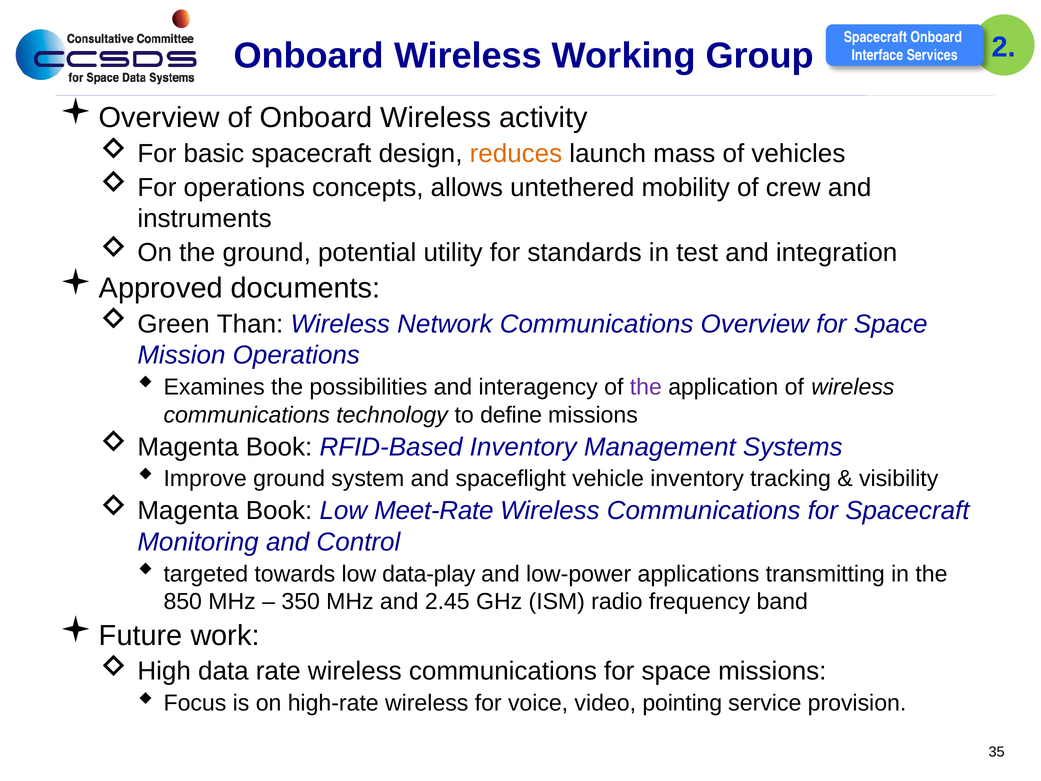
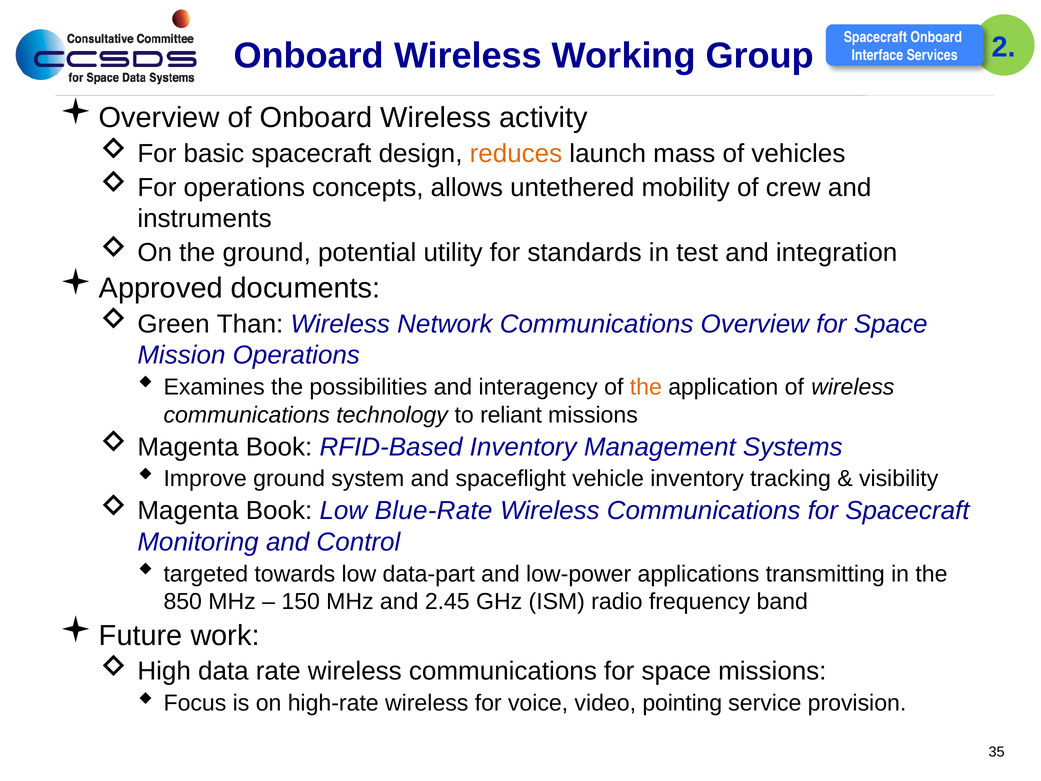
the colour: purple -> orange (646, 387)
define: define -> reliant (511, 415)
Meet-Rate: Meet-Rate -> Blue-Rate (434, 511)
data-play: data-play -> data-part (429, 574)
350: 350 -> 150 (301, 602)
